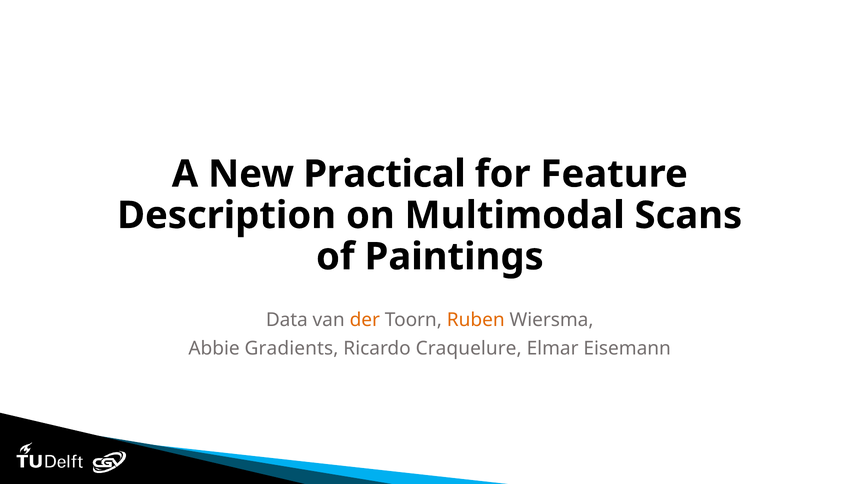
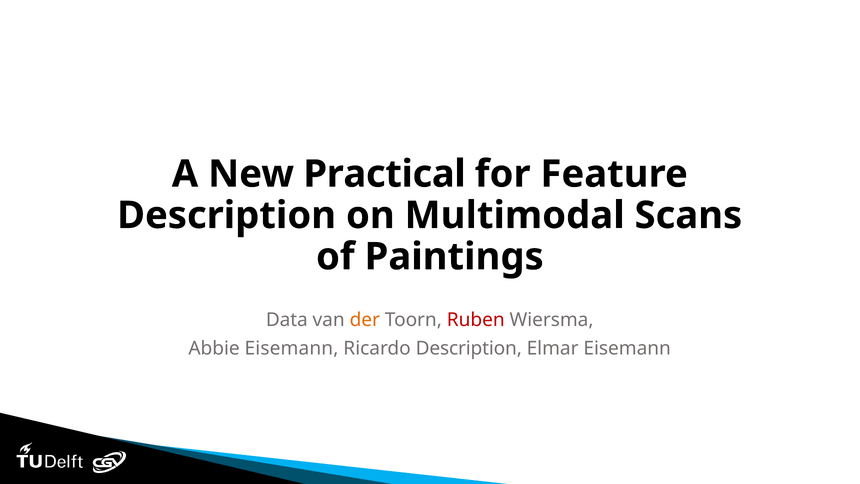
Ruben colour: orange -> red (476, 320)
Abbie Gradients: Gradients -> Eisemann (291, 349)
Ricardo Craquelure: Craquelure -> Description (469, 349)
